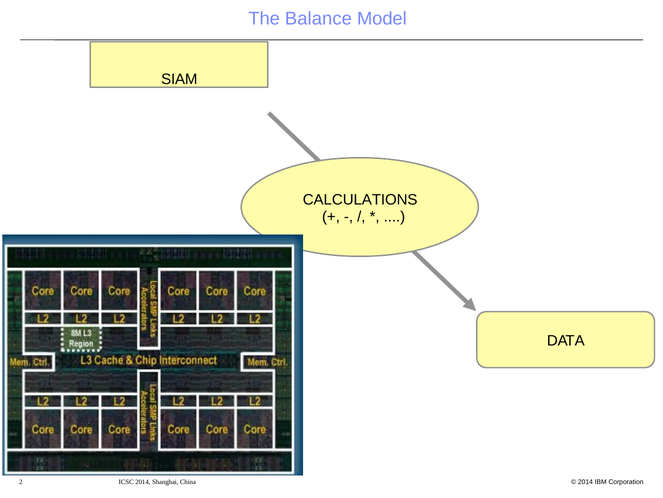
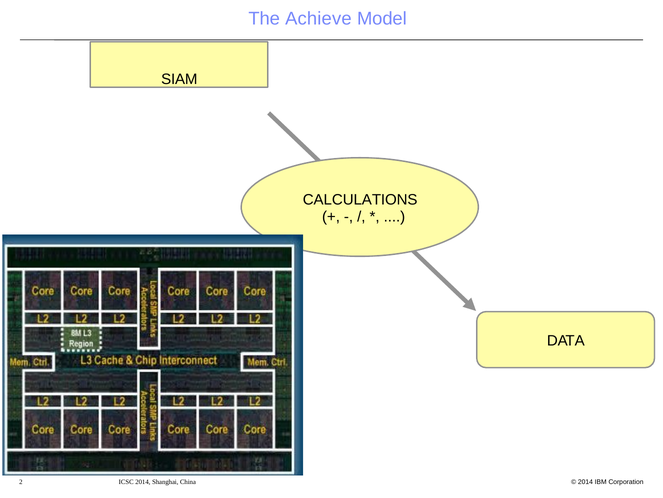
Balance: Balance -> Achieve (318, 19)
